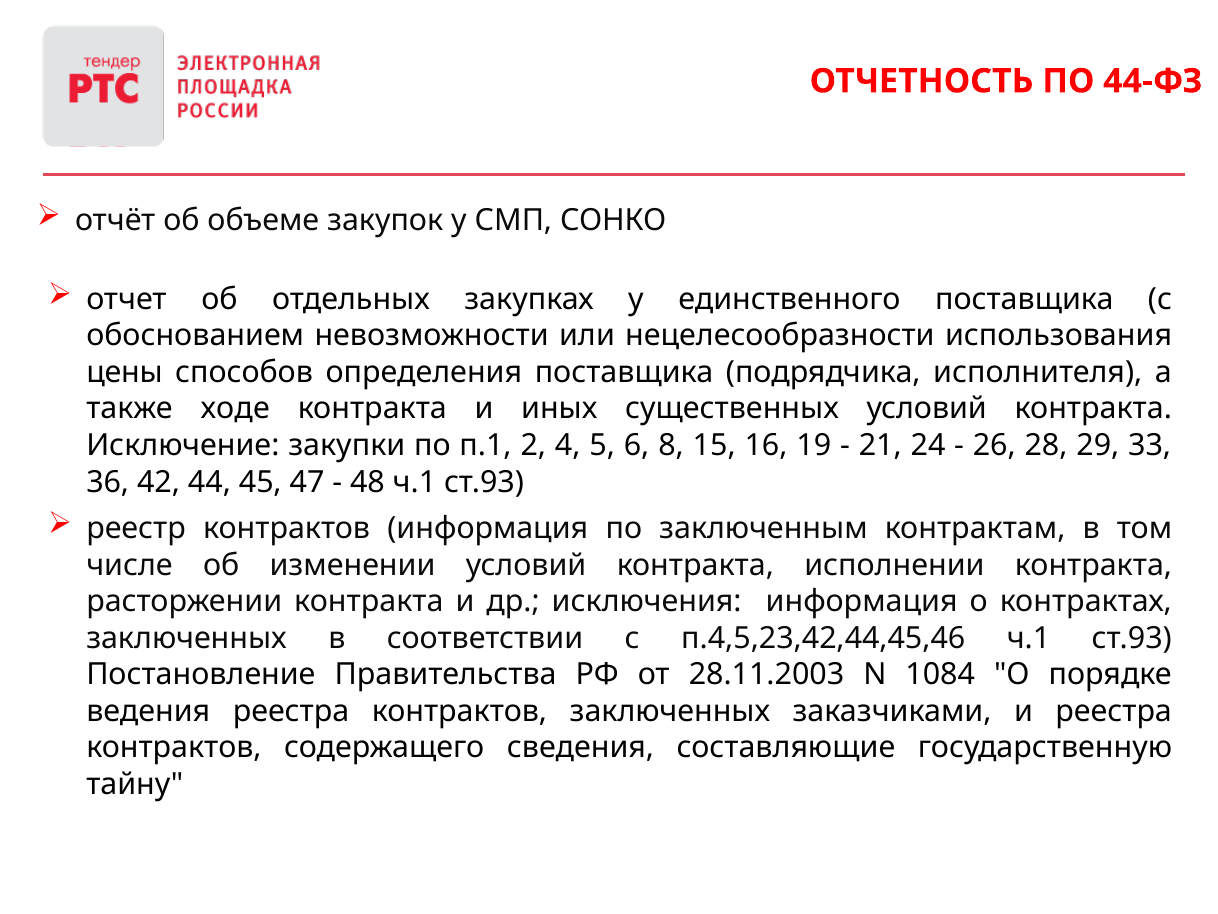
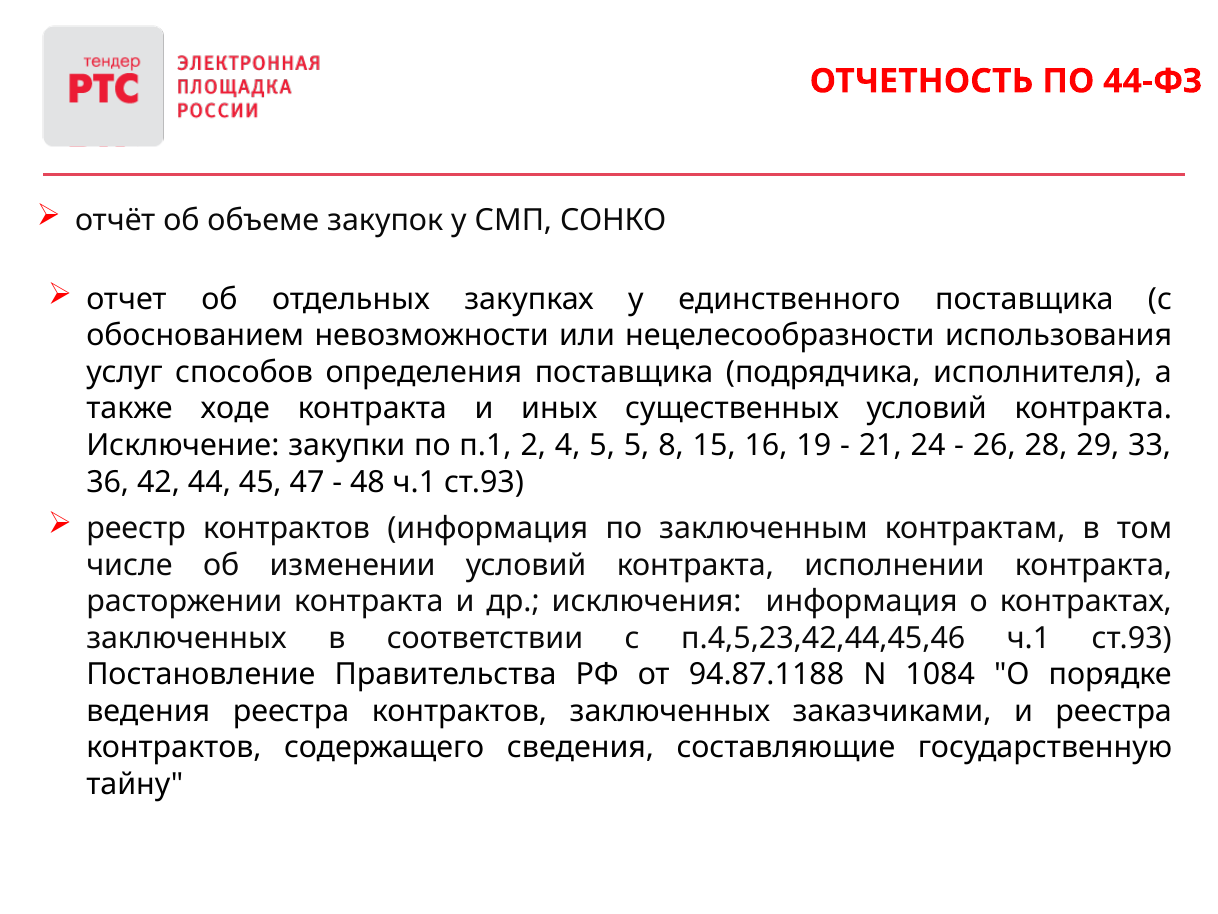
цены: цены -> услуг (125, 372)
5 6: 6 -> 5 (637, 445)
28.11.2003: 28.11.2003 -> 94.87.1188 (767, 674)
